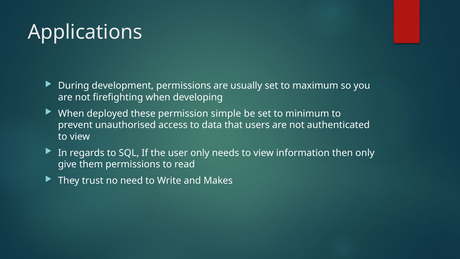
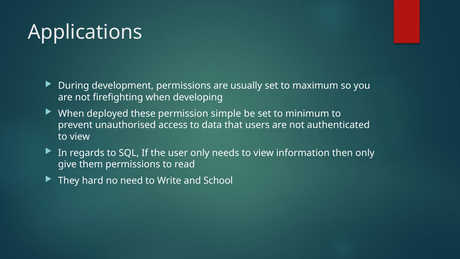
trust: trust -> hard (93, 181)
Makes: Makes -> School (218, 181)
